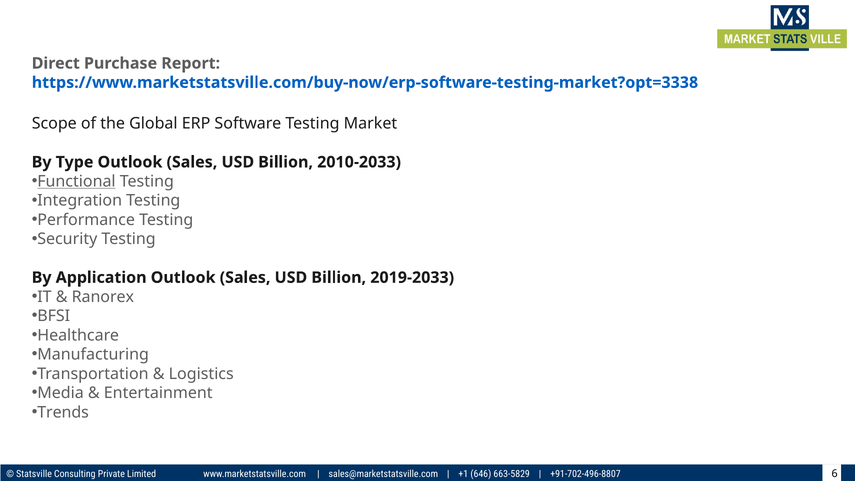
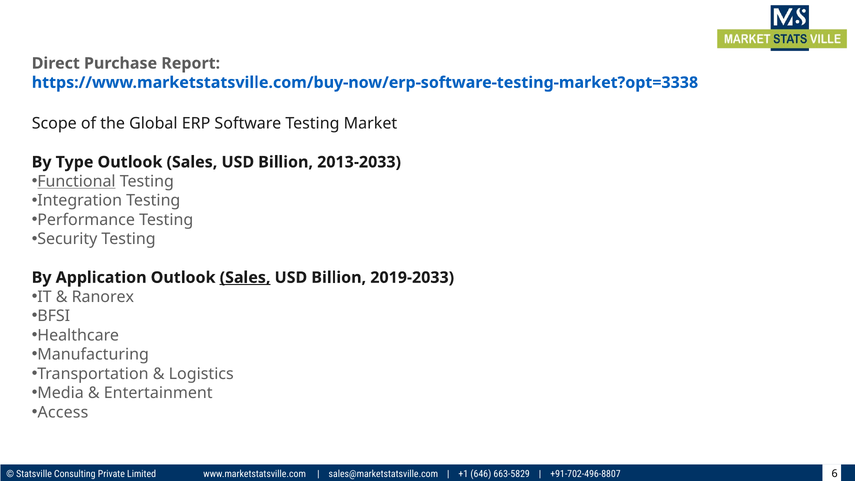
2010-2033: 2010-2033 -> 2013-2033 (359, 162)
Sales underline: none -> present (245, 278)
Trends: Trends -> Access (63, 412)
